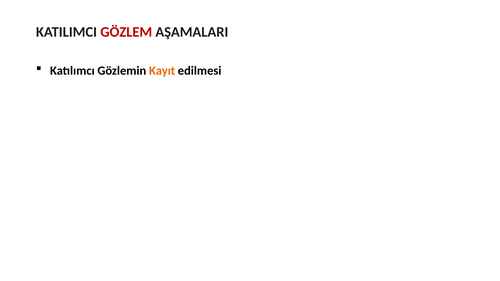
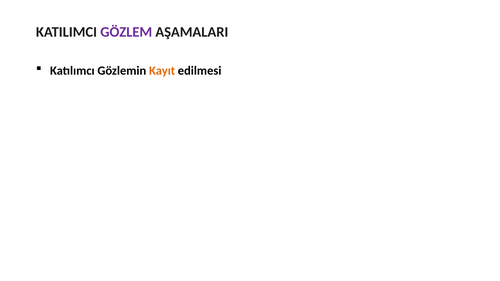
GÖZLEM colour: red -> purple (126, 32)
